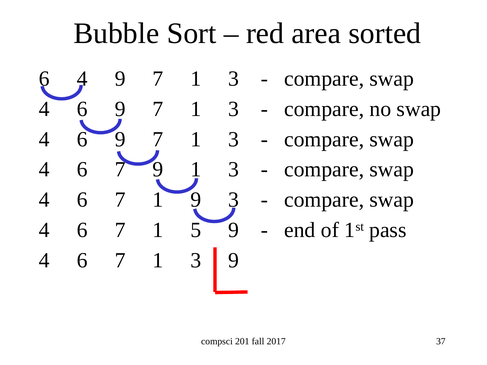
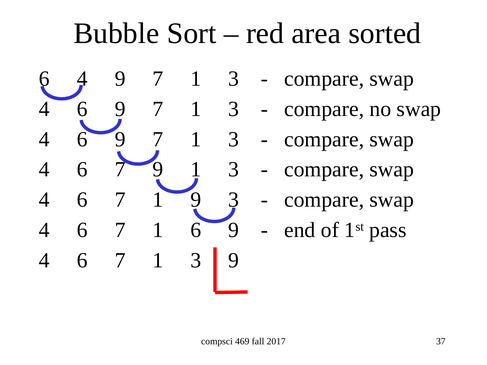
1 5: 5 -> 6 (196, 230)
201: 201 -> 469 (242, 342)
